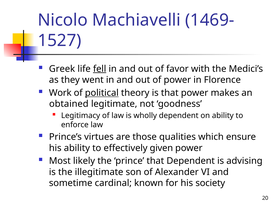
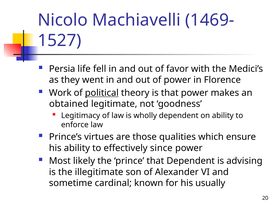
Greek: Greek -> Persia (62, 69)
fell underline: present -> none (100, 69)
given: given -> since (161, 148)
society: society -> usually (210, 183)
